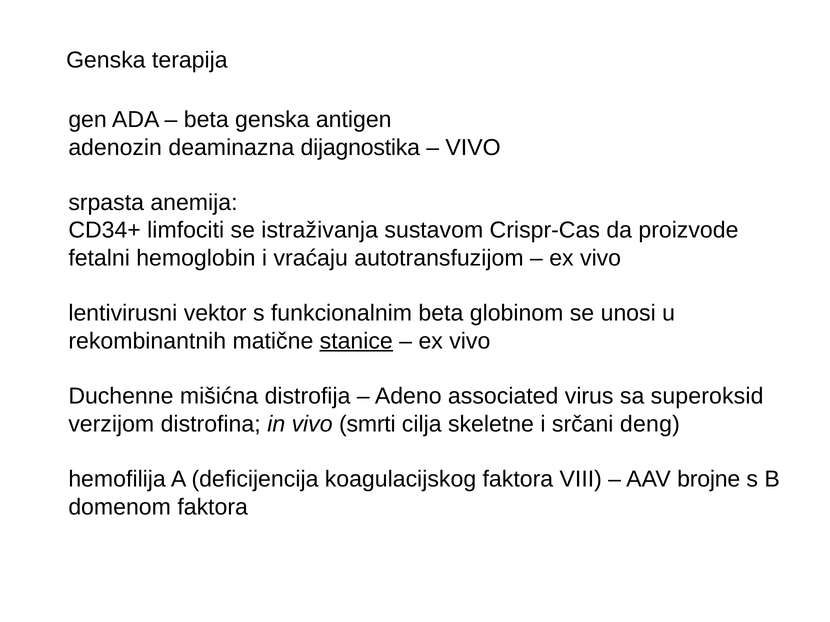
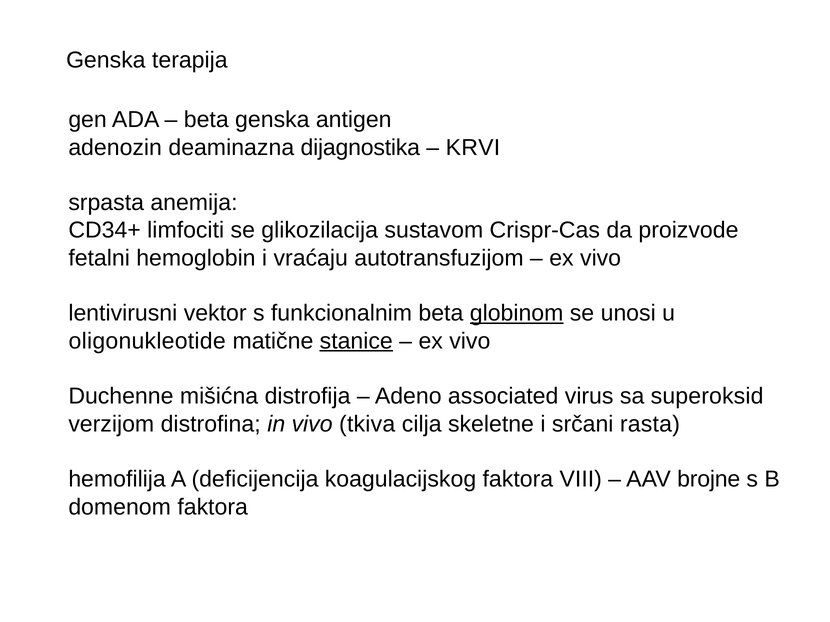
VIVO: VIVO -> KRVI (473, 148)
istraživanja: istraživanja -> glikozilacija (320, 231)
globinom underline: none -> present (517, 314)
rekombinantnih: rekombinantnih -> oligonukleotide (147, 341)
smrti: smrti -> tkiva (367, 424)
deng: deng -> rasta (650, 424)
